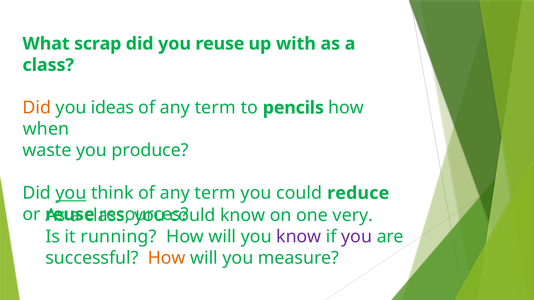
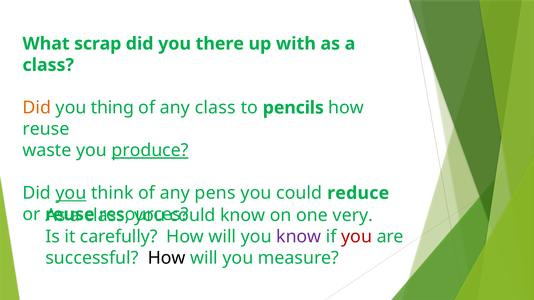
you reuse: reuse -> there (220, 44)
ideas: ideas -> thing (112, 108)
term: term -> class (215, 108)
when: when -> reuse (46, 129)
produce underline: none -> present (150, 151)
think of any term: term -> pens (215, 193)
running: running -> carefully (119, 237)
you colour: purple -> red (357, 237)
How colour: orange -> black (167, 258)
